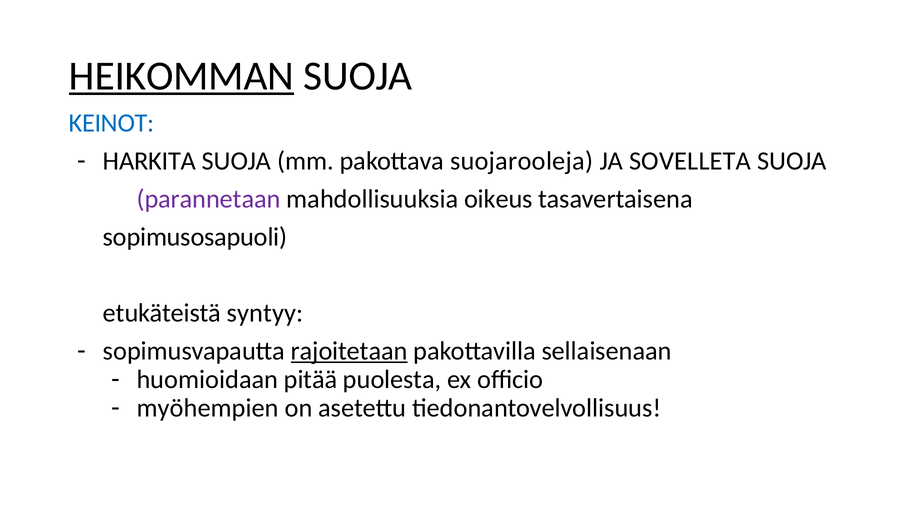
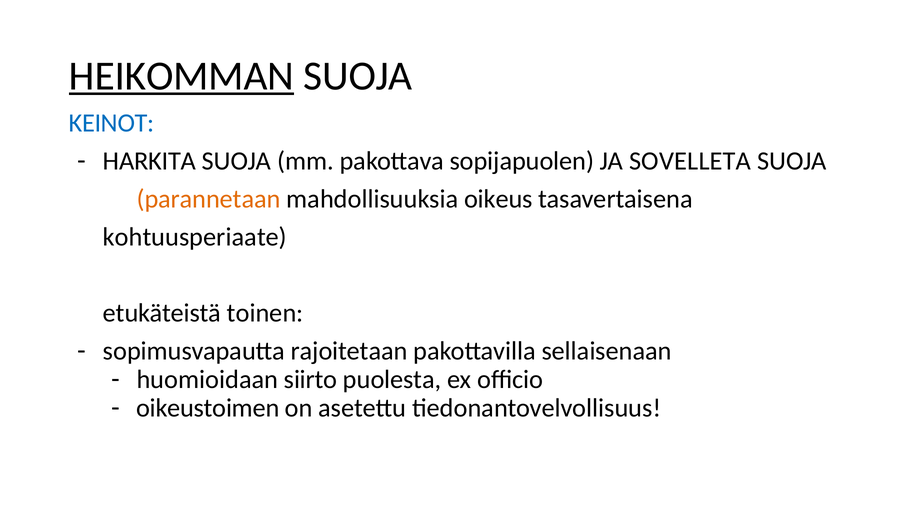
suojarooleja: suojarooleja -> sopijapuolen (522, 161)
parannetaan colour: purple -> orange (209, 199)
sopimusosapuoli: sopimusosapuoli -> kohtuusperiaate (195, 237)
syntyy: syntyy -> toinen (265, 313)
rajoitetaan underline: present -> none (349, 350)
pitää: pitää -> siirto (311, 379)
myöhempien: myöhempien -> oikeustoimen (208, 407)
